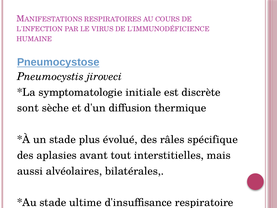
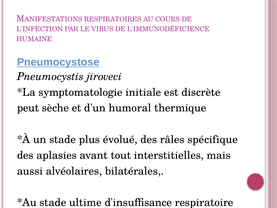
sont: sont -> peut (28, 108)
diffusion: diffusion -> humoral (130, 108)
